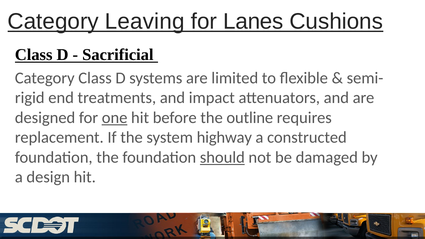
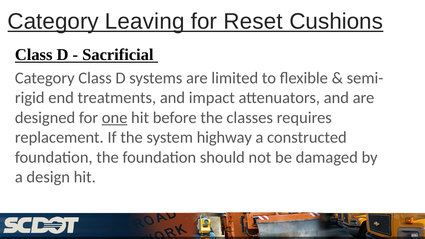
Lanes: Lanes -> Reset (253, 21)
outline: outline -> classes (250, 118)
should underline: present -> none (222, 157)
